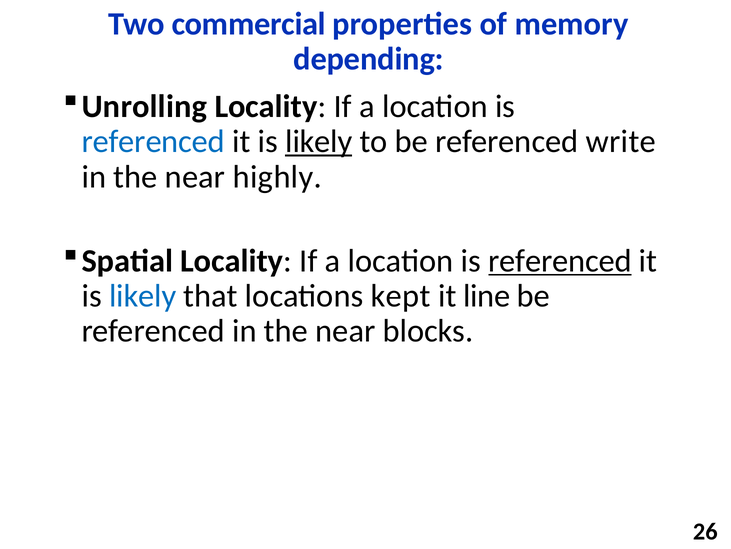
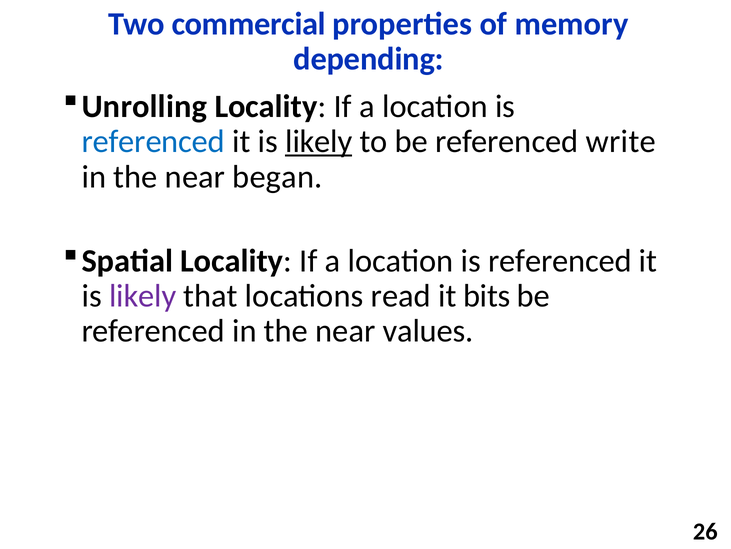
highly: highly -> began (277, 177)
referenced underline: present -> none (560, 260)
likely colour: blue -> purple (143, 296)
kept: kept -> read (401, 296)
line: line -> bits (487, 296)
blocks: blocks -> values (428, 331)
